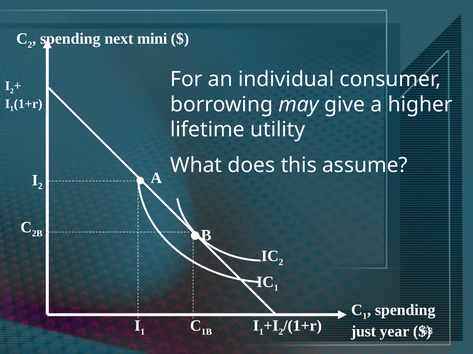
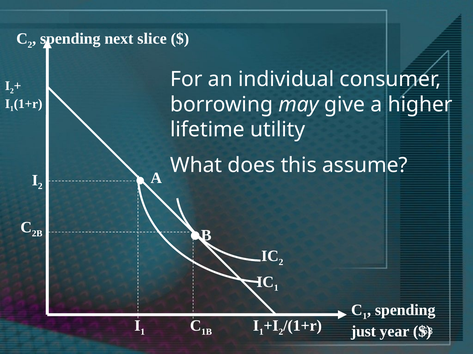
mini: mini -> slice (152, 39)
